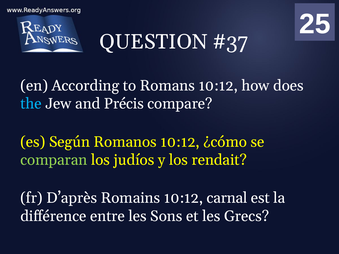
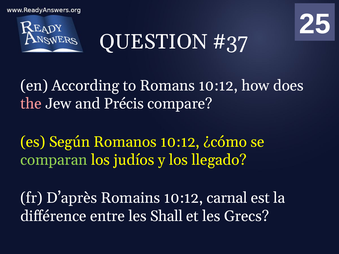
the colour: light blue -> pink (31, 104)
rendait: rendait -> llegado (219, 160)
Sons: Sons -> Shall (166, 216)
